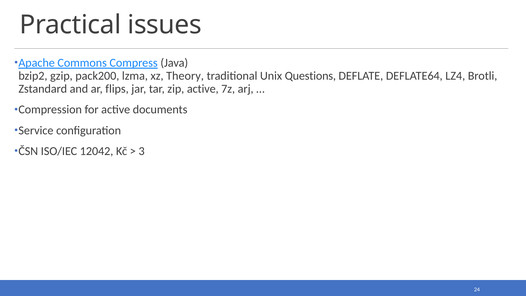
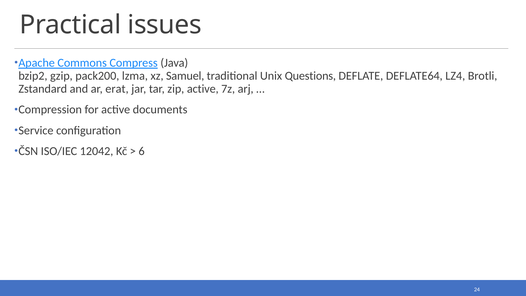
Theory: Theory -> Samuel (185, 76)
flips: flips -> erat (117, 89)
3: 3 -> 6 (142, 151)
